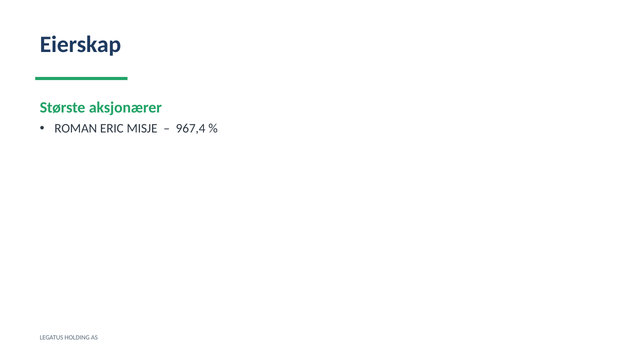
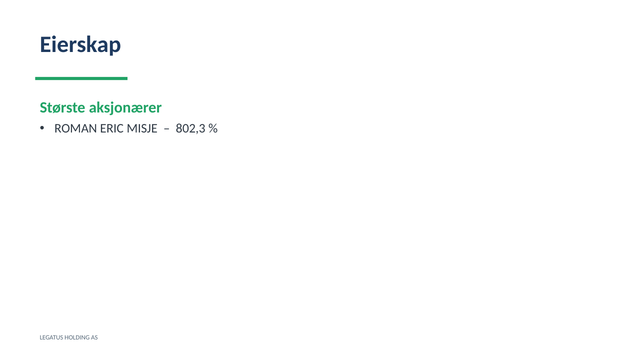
967,4: 967,4 -> 802,3 (191, 129)
